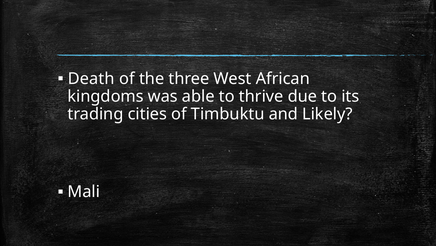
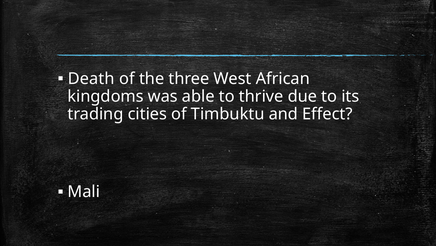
Likely: Likely -> Effect (327, 114)
